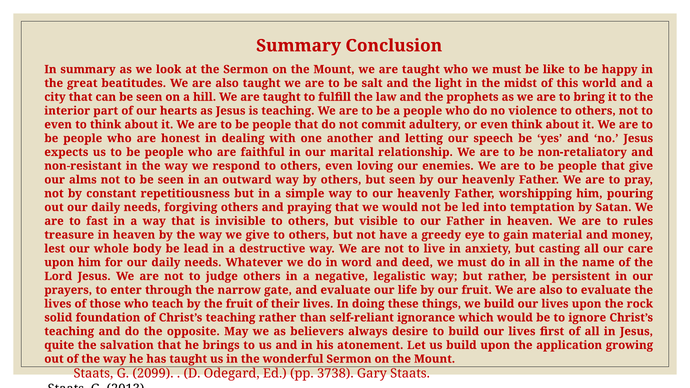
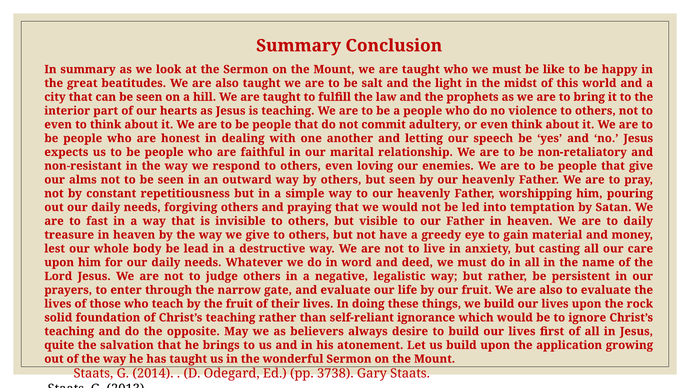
to rules: rules -> daily (638, 221)
2099: 2099 -> 2014 (153, 374)
